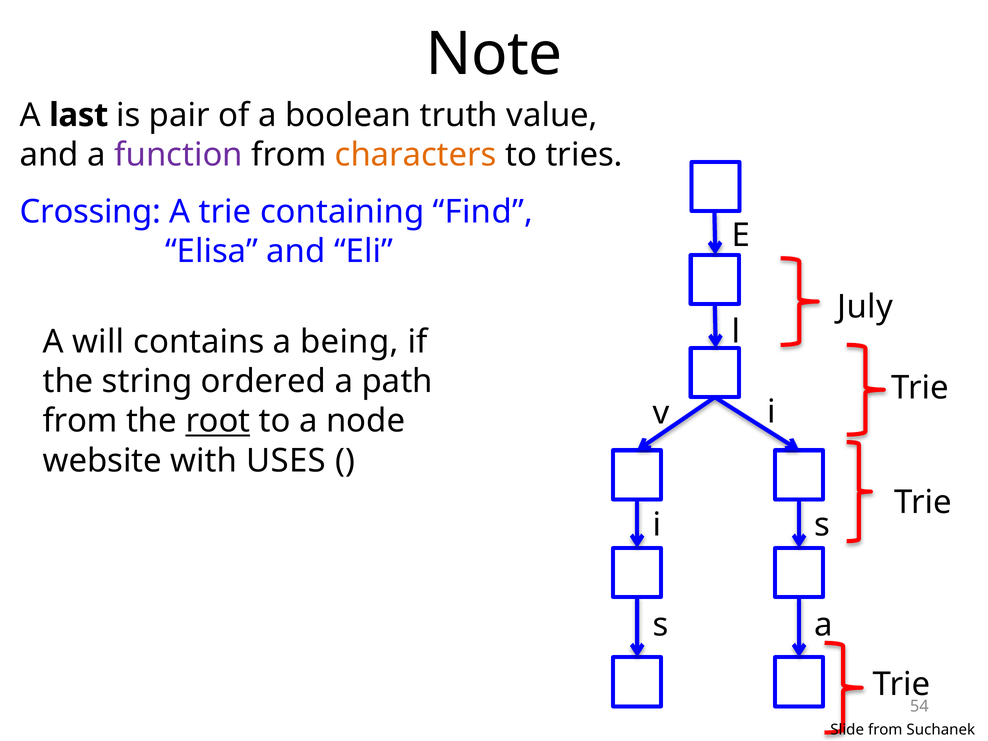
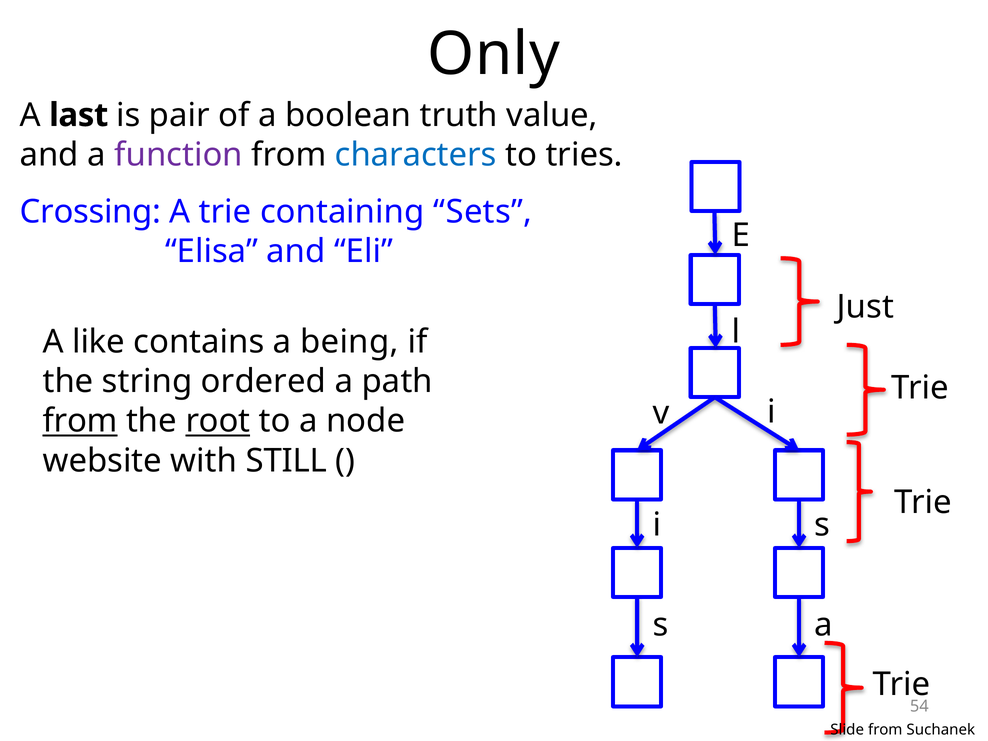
Note: Note -> Only (494, 54)
characters colour: orange -> blue (416, 155)
Find: Find -> Sets (483, 212)
July: July -> Just (865, 307)
will: will -> like (99, 342)
from underline: none -> present (80, 421)
USES: USES -> STILL (286, 461)
